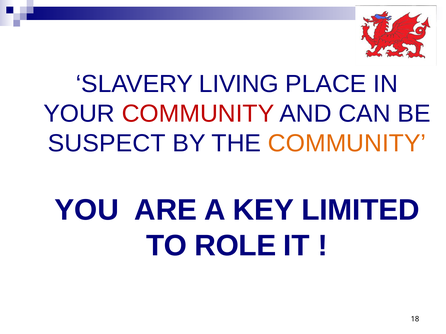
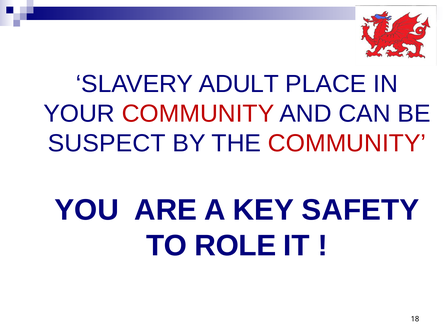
LIVING: LIVING -> ADULT (239, 84)
COMMUNITY colour: orange -> red (347, 144)
LIMITED: LIMITED -> SAFETY (360, 210)
